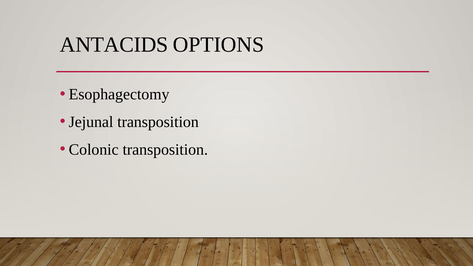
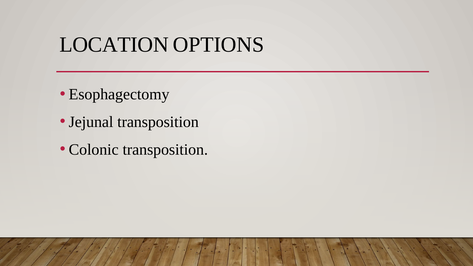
ANTACIDS: ANTACIDS -> LOCATION (114, 45)
